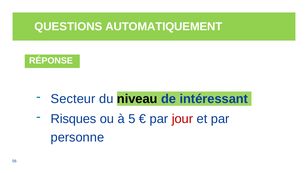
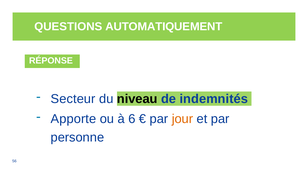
intéressant: intéressant -> indemnités (214, 99)
Risques: Risques -> Apporte (73, 119)
5: 5 -> 6 (132, 119)
jour colour: red -> orange (182, 119)
